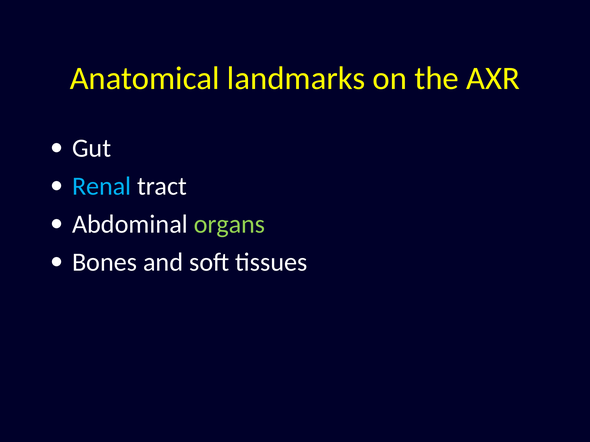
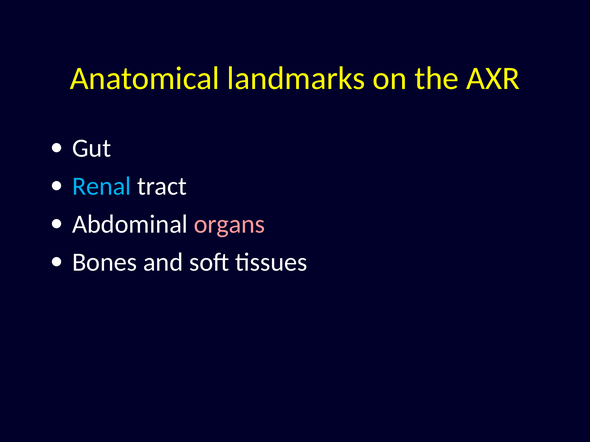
organs colour: light green -> pink (230, 224)
